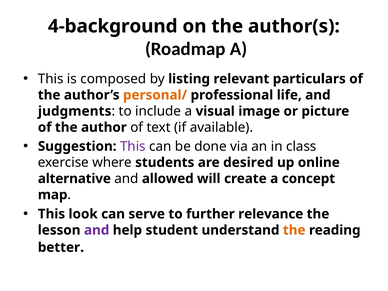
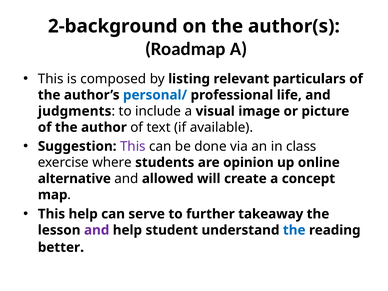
4-background: 4-background -> 2-background (113, 26)
personal/ colour: orange -> blue (155, 95)
desired: desired -> opinion (248, 162)
This look: look -> help (83, 214)
relevance: relevance -> takeaway (271, 214)
the colour: orange -> blue (294, 230)
